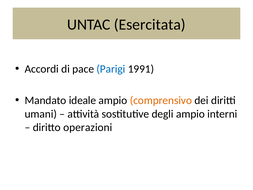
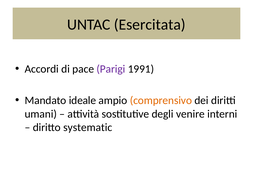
Parigi colour: blue -> purple (111, 69)
degli ampio: ampio -> venire (190, 114)
operazioni: operazioni -> systematic (88, 127)
